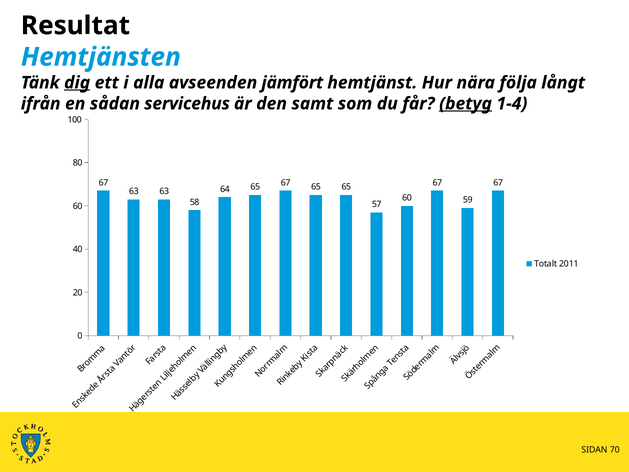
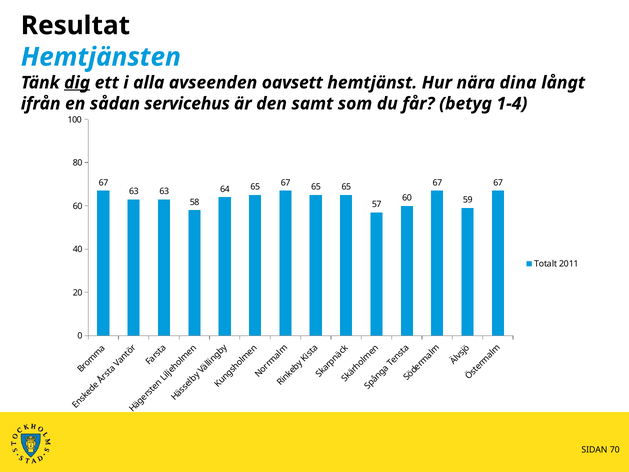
jämfört: jämfört -> oavsett (292, 83)
följa: följa -> dina (518, 83)
betyg underline: present -> none (466, 104)
